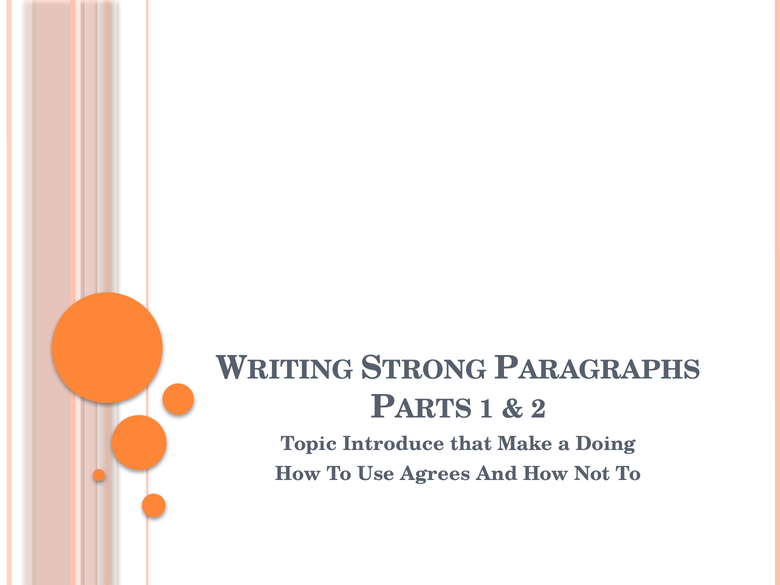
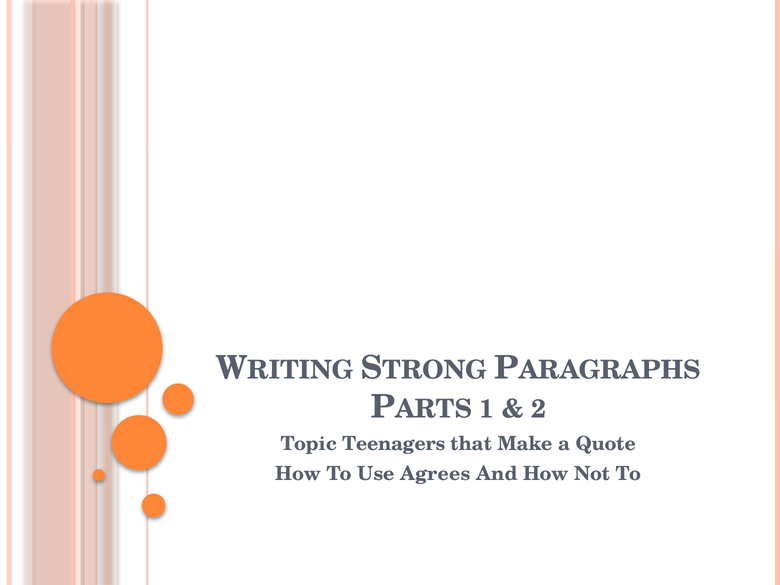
Introduce: Introduce -> Teenagers (394, 444)
Doing: Doing -> Quote (606, 444)
